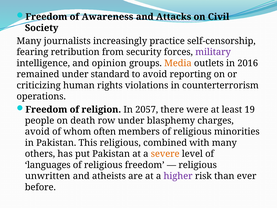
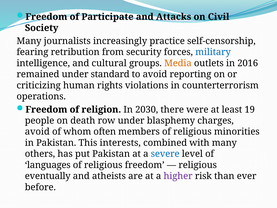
Awareness: Awareness -> Participate (108, 17)
military colour: purple -> blue (213, 52)
opinion: opinion -> cultural (109, 63)
2057: 2057 -> 2030 (147, 109)
This religious: religious -> interests (120, 143)
severe colour: orange -> blue (165, 154)
unwritten: unwritten -> eventually (48, 176)
